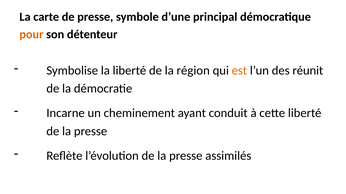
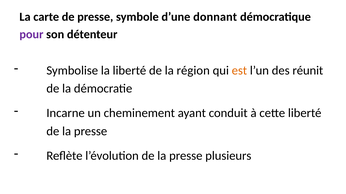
principal: principal -> donnant (215, 17)
pour colour: orange -> purple (31, 34)
assimilés: assimilés -> plusieurs (228, 156)
